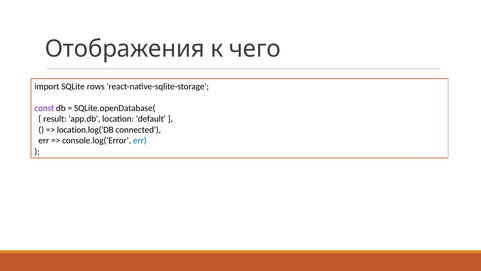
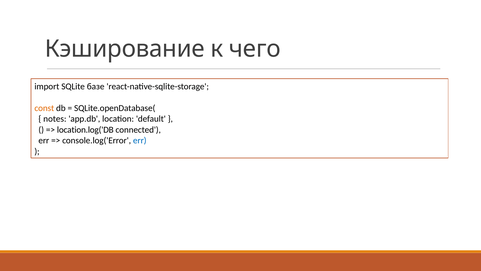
Отображения: Отображения -> Кэширование (125, 49)
rows: rows -> базе (96, 86)
const colour: purple -> orange (44, 108)
result: result -> notes (55, 119)
